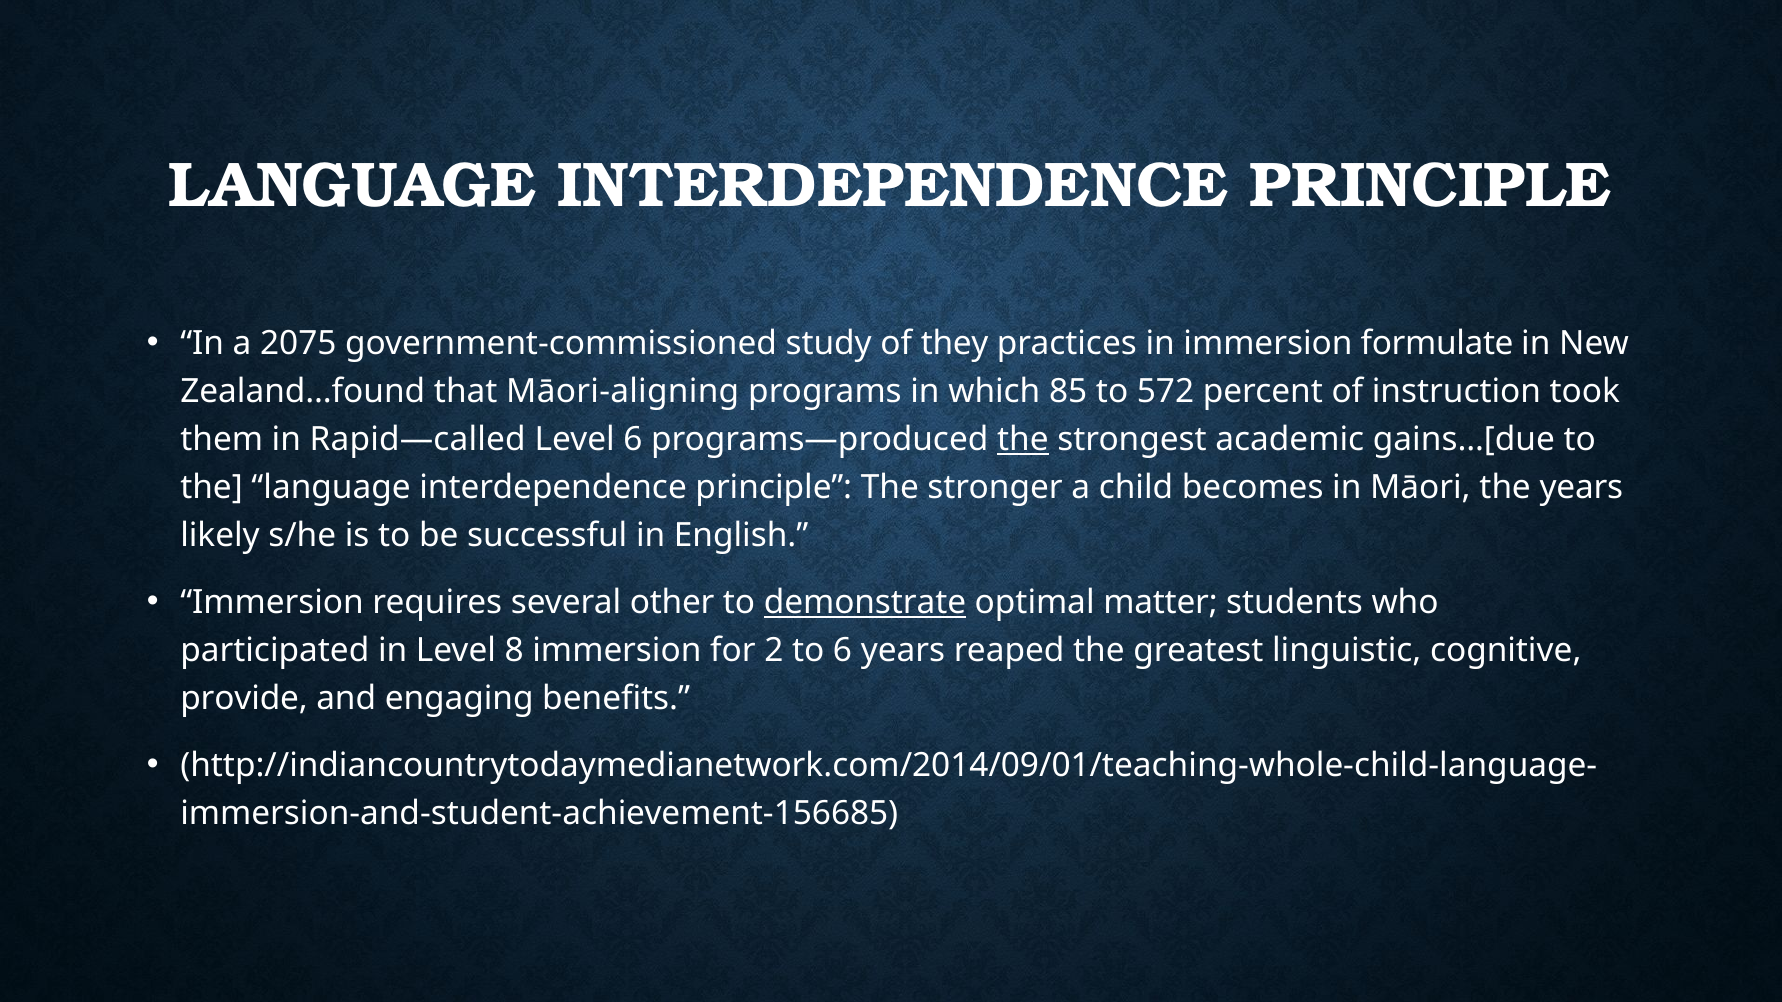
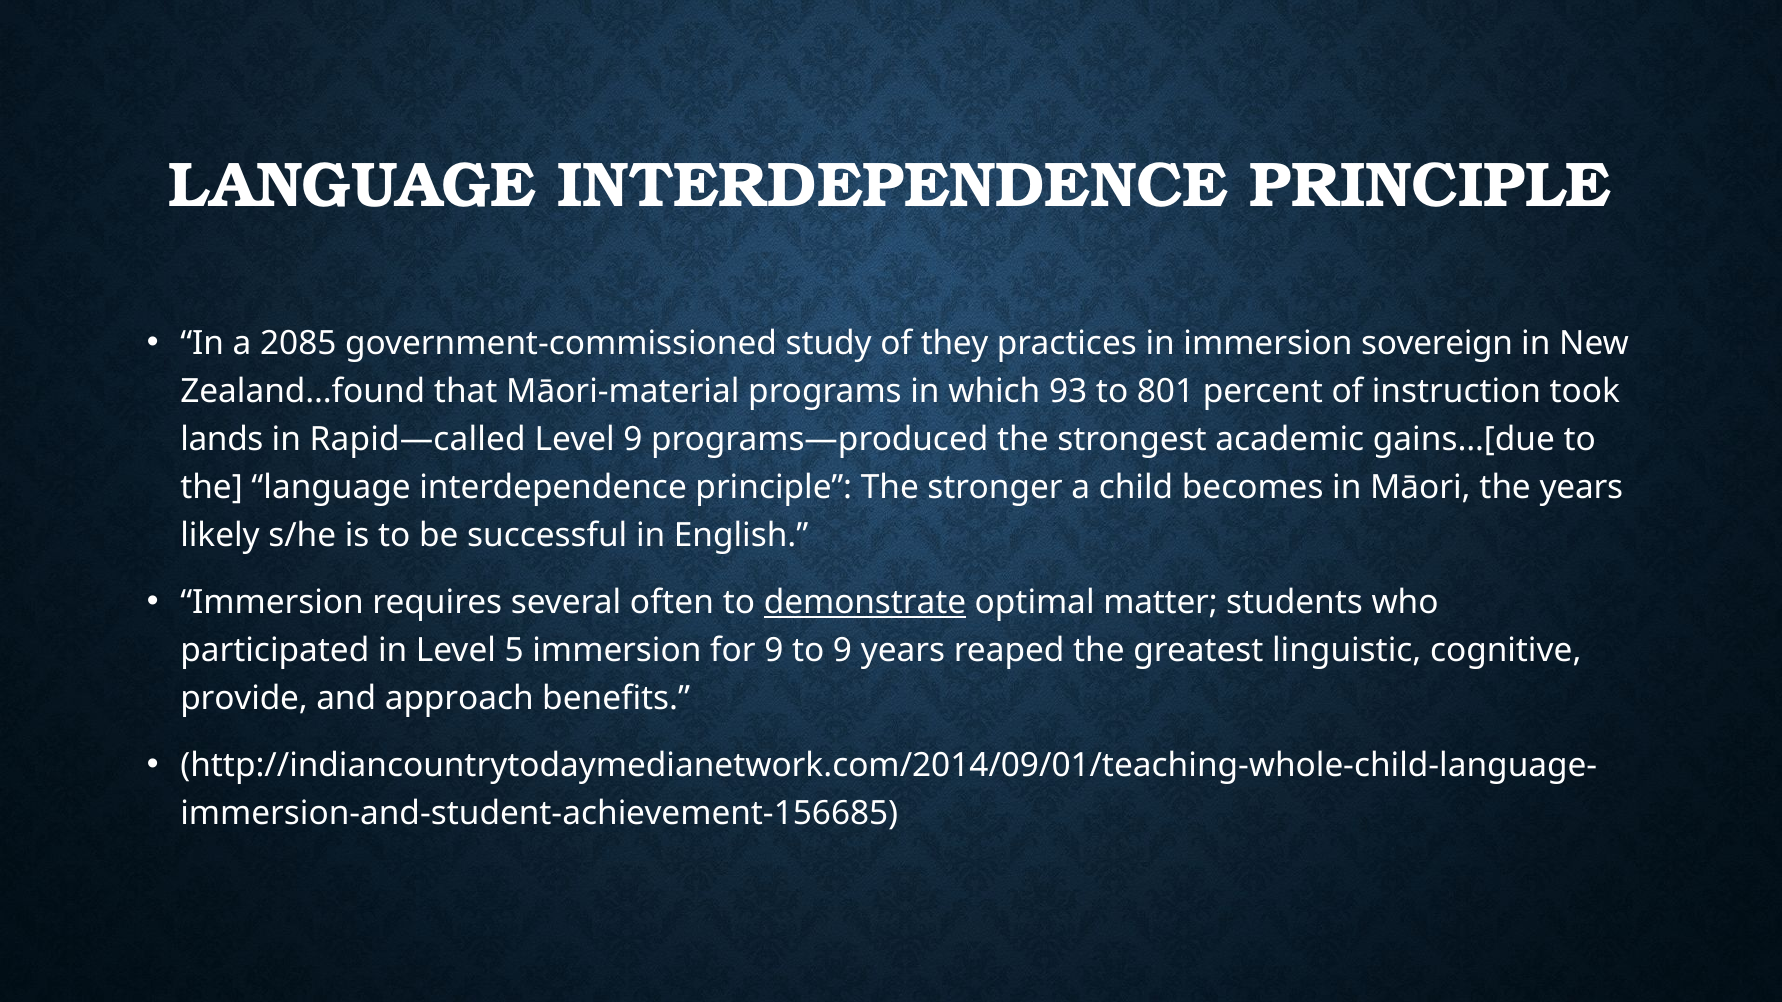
2075: 2075 -> 2085 (298, 343)
formulate: formulate -> sovereign (1437, 343)
Māori-aligning: Māori-aligning -> Māori-material (623, 391)
85: 85 -> 93 (1068, 391)
572: 572 -> 801 (1166, 391)
them: them -> lands (222, 440)
Level 6: 6 -> 9 (633, 440)
the underline: present -> none (1023, 440)
other: other -> often (672, 602)
8: 8 -> 5 (514, 651)
for 2: 2 -> 9 (774, 651)
to 6: 6 -> 9 (843, 651)
engaging: engaging -> approach (459, 699)
